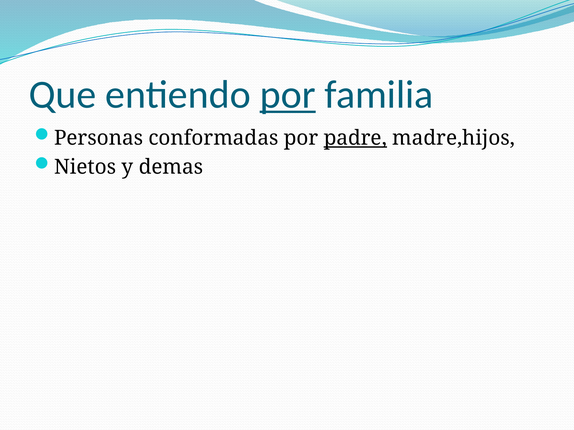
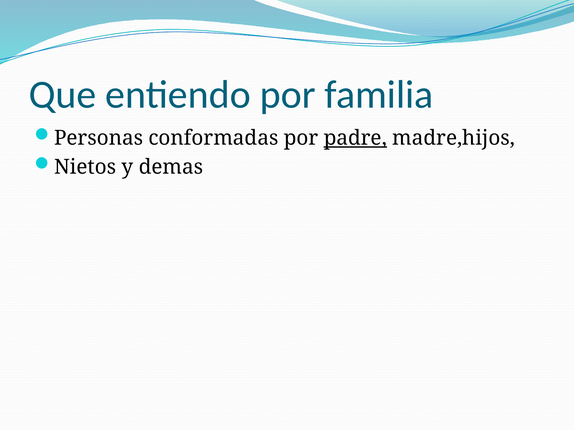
por underline: present -> none (288, 95)
